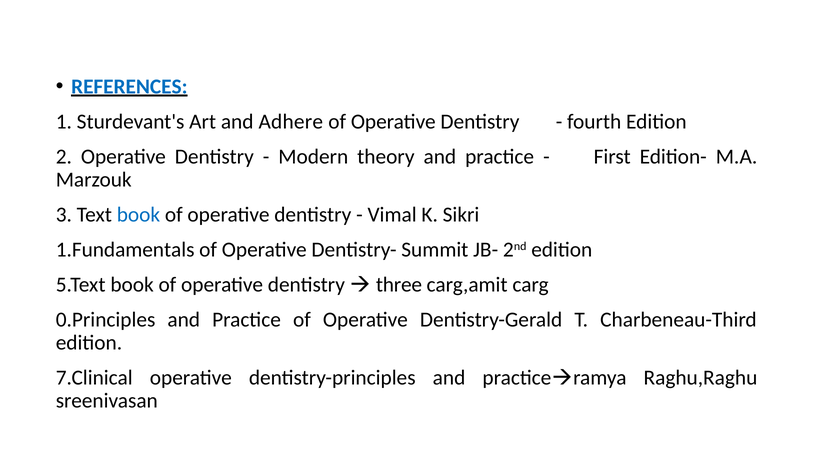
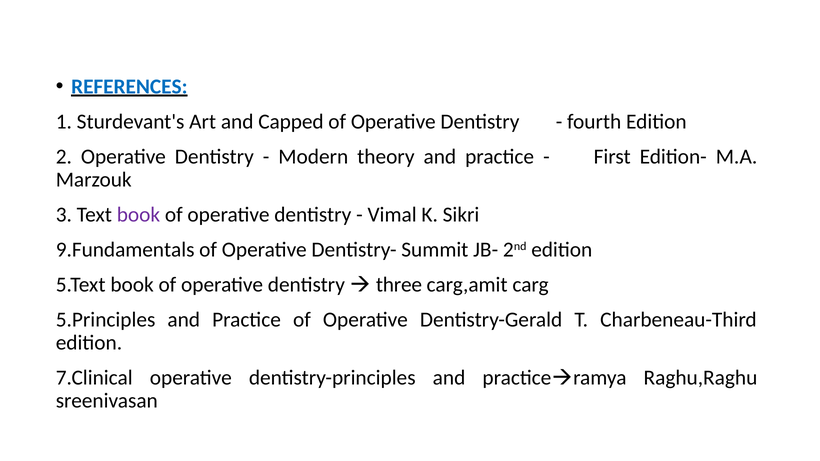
Adhere: Adhere -> Capped (291, 122)
book colour: blue -> purple (138, 215)
1.Fundamentals: 1.Fundamentals -> 9.Fundamentals (125, 250)
0.Principles: 0.Principles -> 5.Principles (106, 320)
